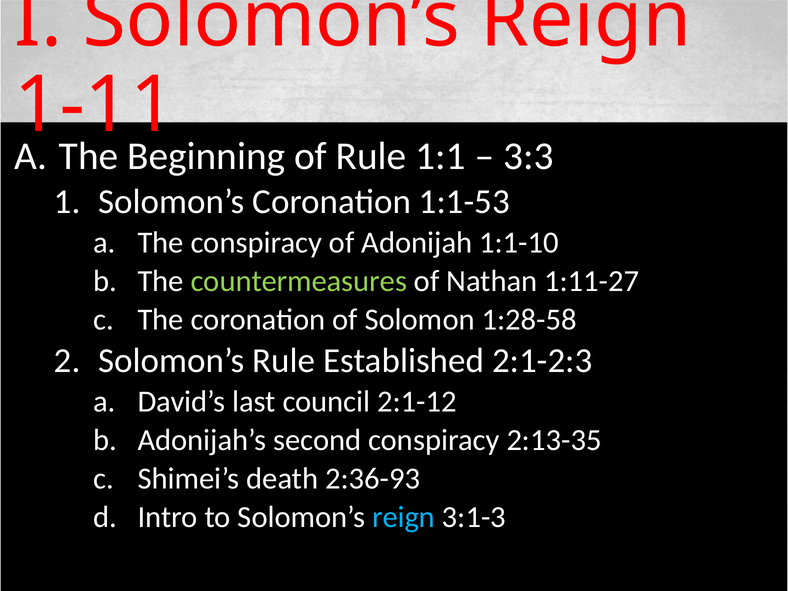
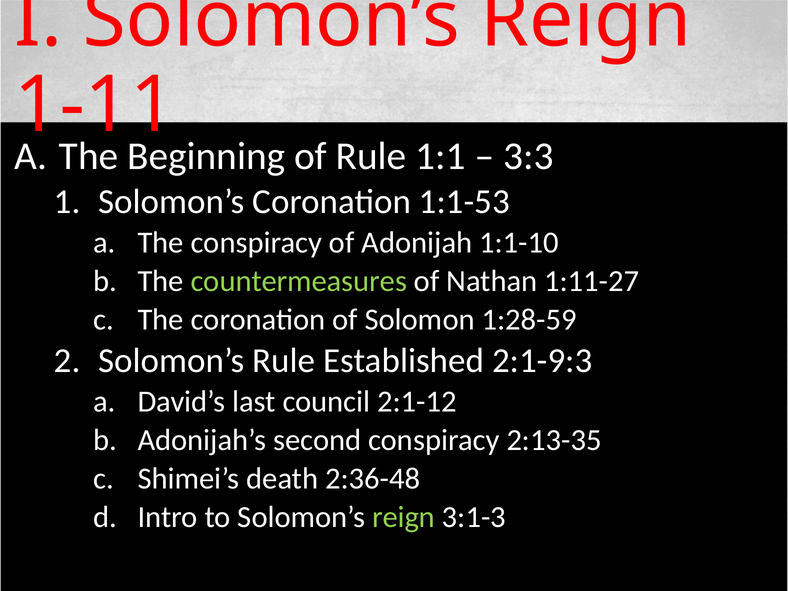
1:28-58: 1:28-58 -> 1:28-59 (529, 320)
2:1-2:3: 2:1-2:3 -> 2:1-9:3 (542, 361)
2:36-93: 2:36-93 -> 2:36-48 (373, 478)
reign colour: light blue -> light green (404, 517)
